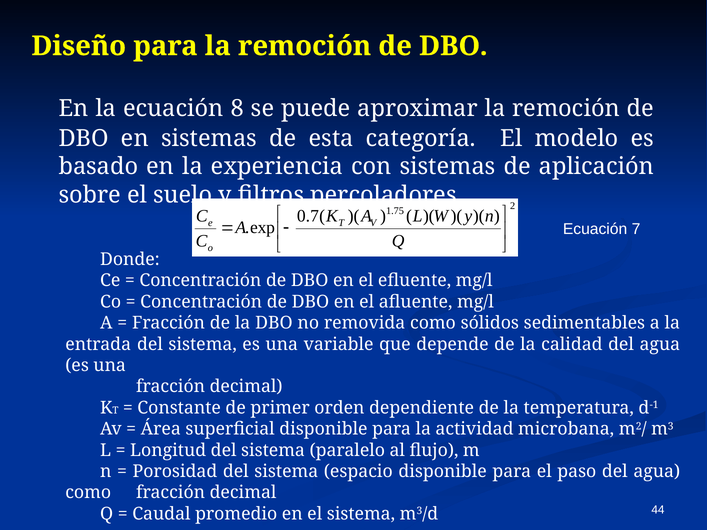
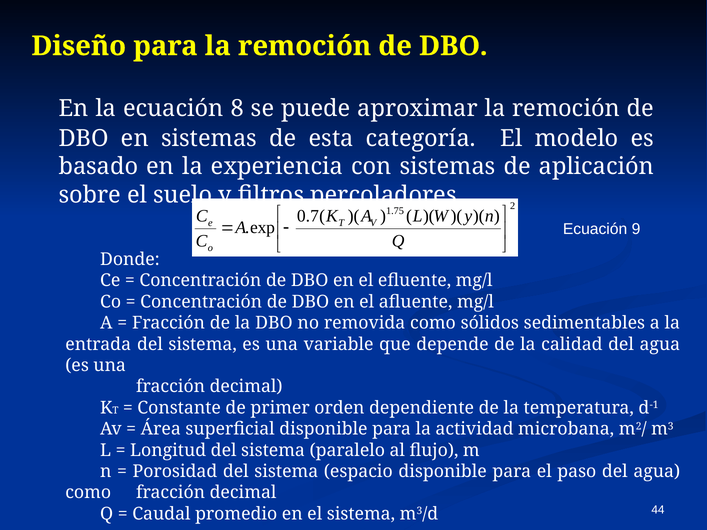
Ecuación 7: 7 -> 9 (636, 229)
